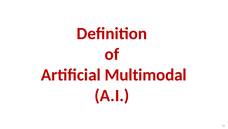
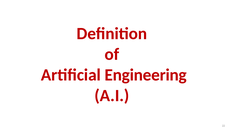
Multimodal: Multimodal -> Engineering (146, 74)
